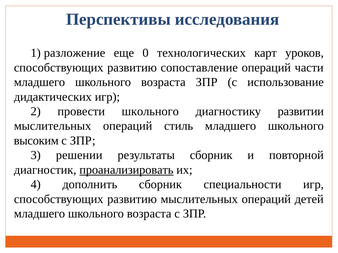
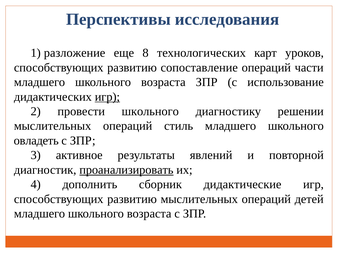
0: 0 -> 8 (146, 53)
игр underline: none -> present (107, 97)
развитии: развитии -> решении (301, 112)
высоким: высоким -> овладеть (36, 141)
решении: решении -> активное (79, 155)
результаты сборник: сборник -> явлений (211, 155)
специальности: специальности -> дидактические (242, 185)
